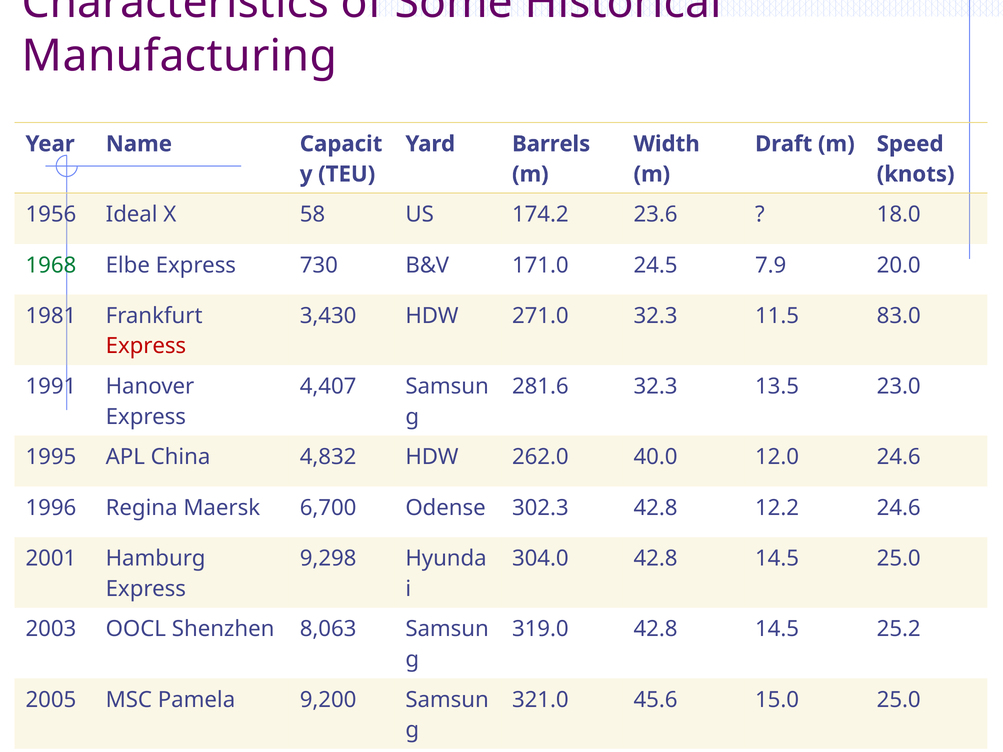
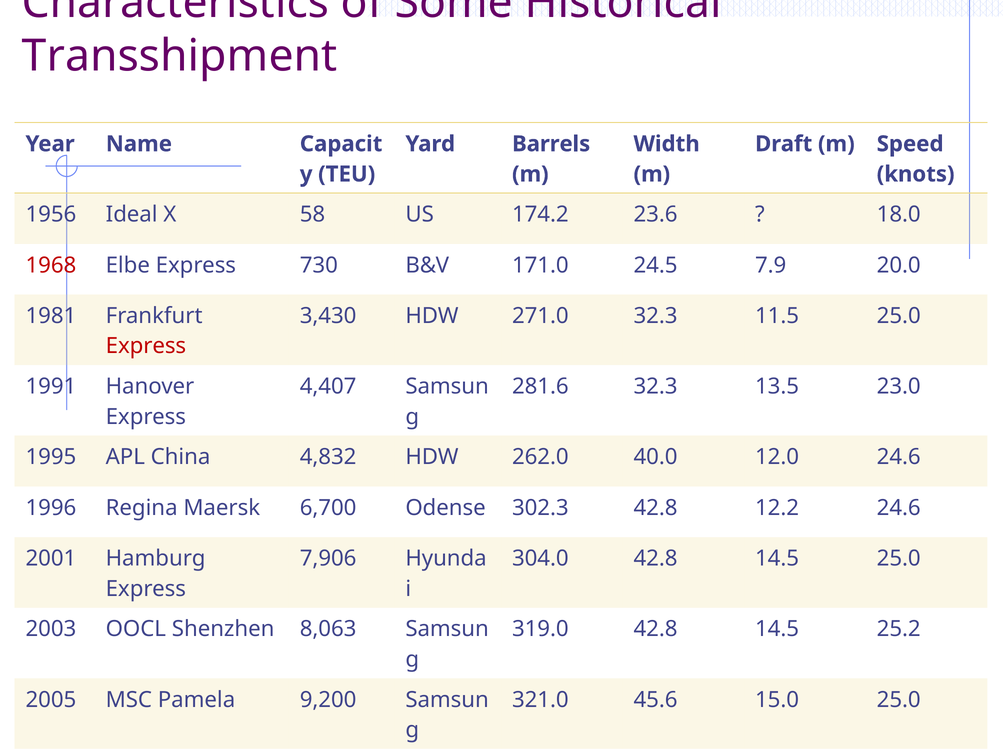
Manufacturing: Manufacturing -> Transshipment (180, 56)
1968 colour: green -> red (51, 265)
11.5 83.0: 83.0 -> 25.0 (899, 316)
9,298: 9,298 -> 7,906 (328, 559)
